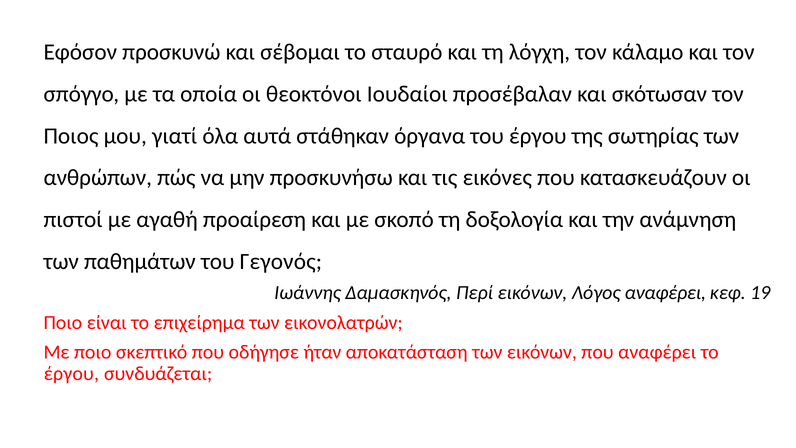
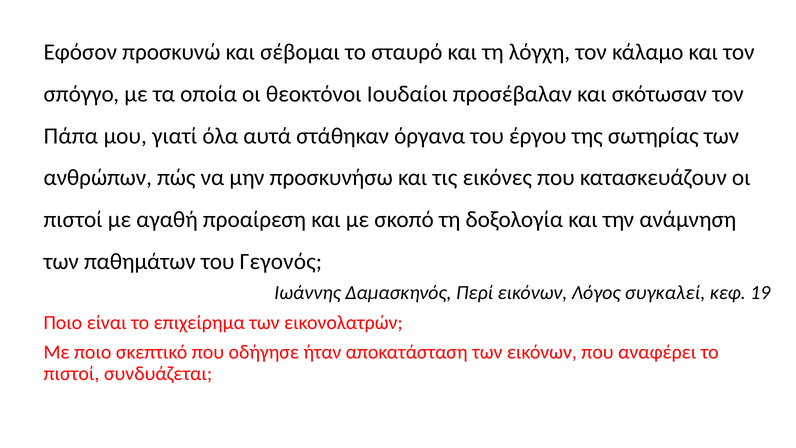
Ποιος: Ποιος -> Πάπα (71, 136)
Λόγος αναφέρει: αναφέρει -> συγκαλεί (665, 292)
έργου: έργου -> πιστοί (71, 374)
